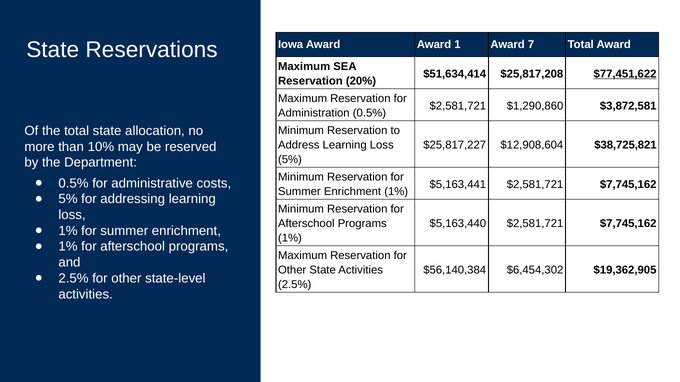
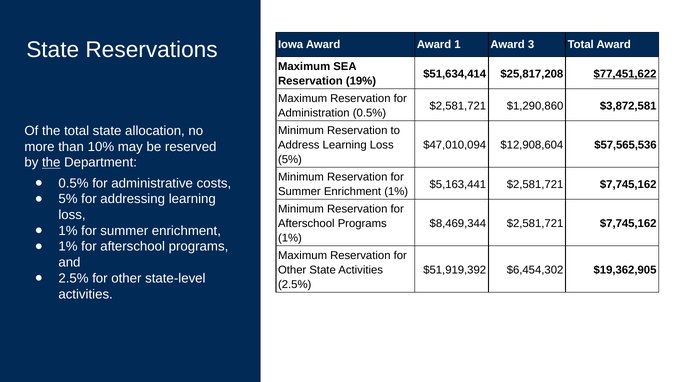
7: 7 -> 3 (531, 45)
20%: 20% -> 19% (361, 81)
$25,817,227: $25,817,227 -> $47,010,094 (455, 145)
$38,725,821: $38,725,821 -> $57,565,536 (625, 145)
the underline: none -> present (51, 163)
$5,163,440: $5,163,440 -> $8,469,344 (458, 224)
$56,140,384: $56,140,384 -> $51,919,392 (455, 270)
